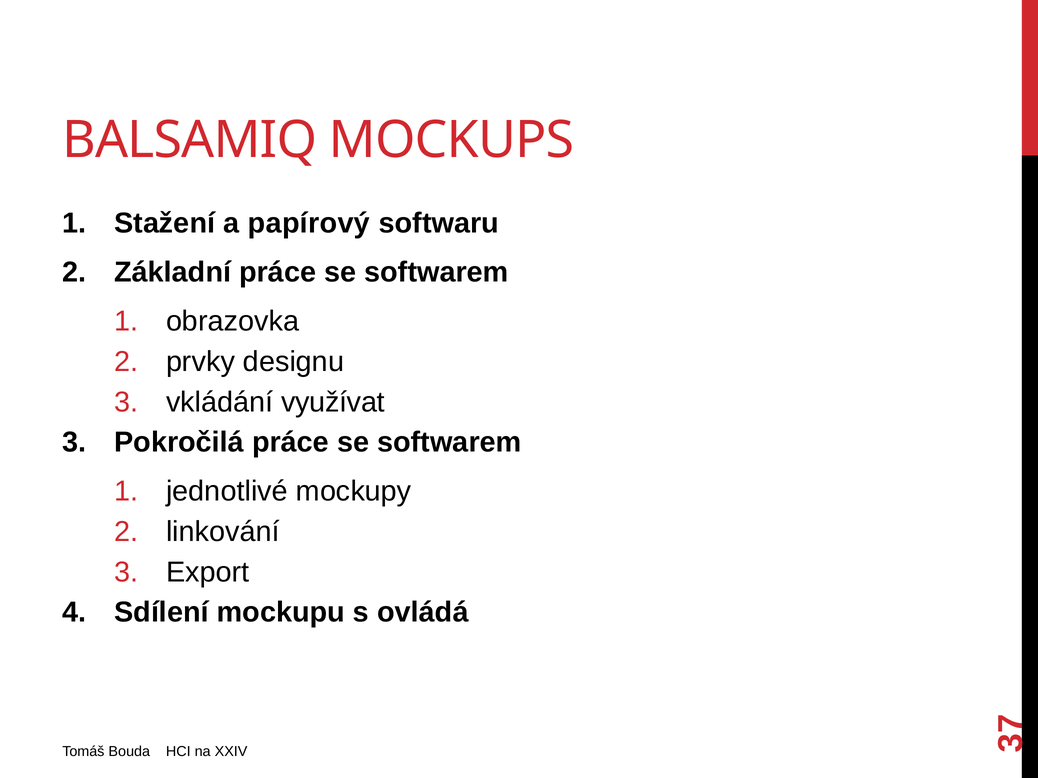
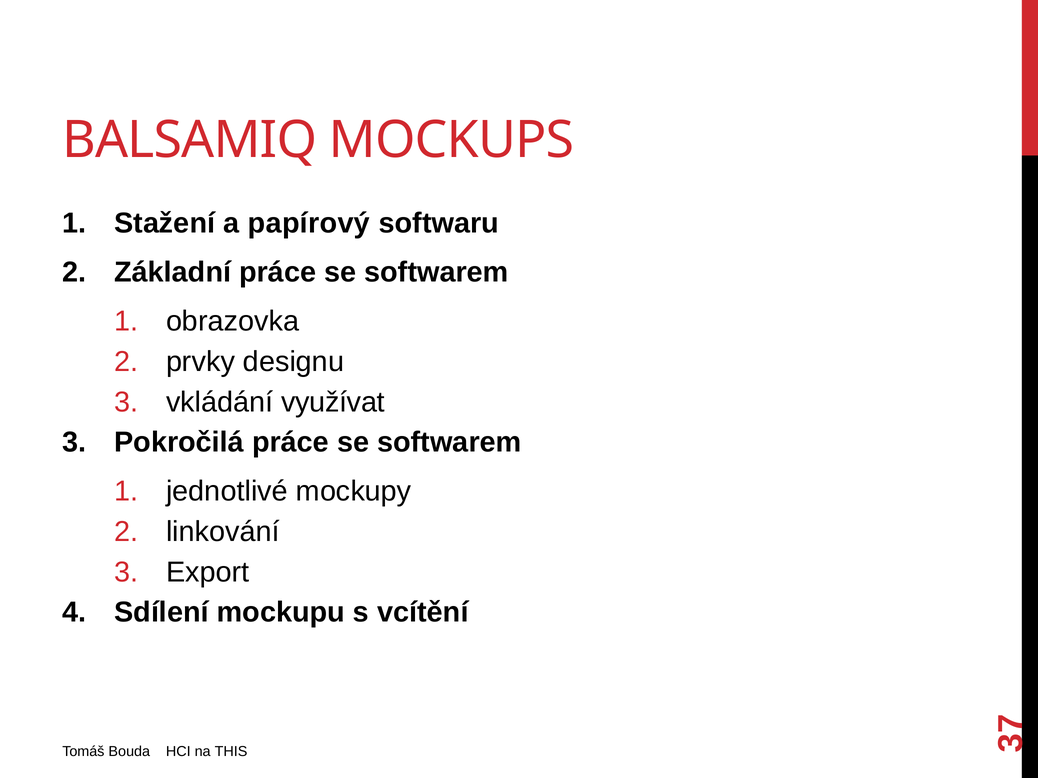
ovládá: ovládá -> vcítění (423, 613)
XXIV: XXIV -> THIS (231, 752)
